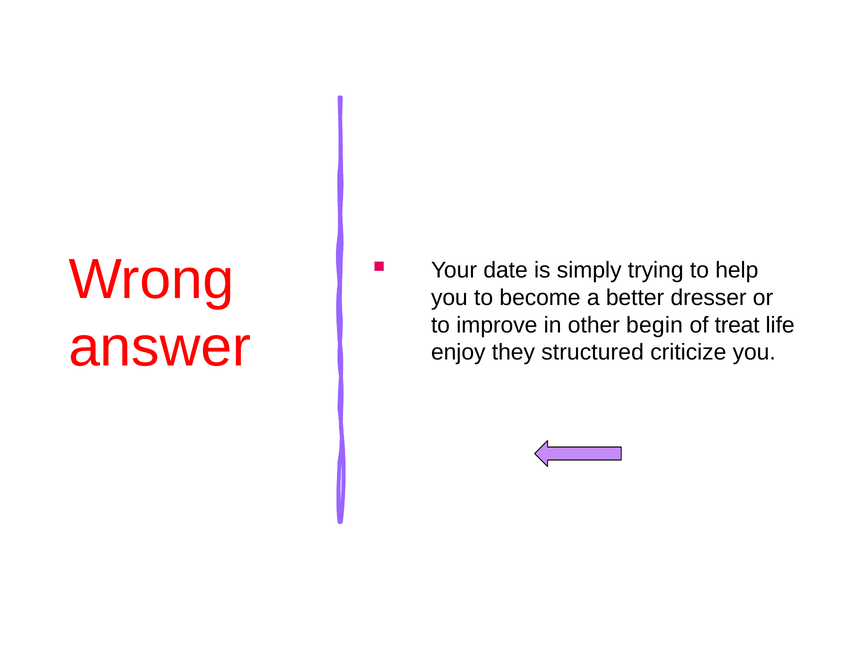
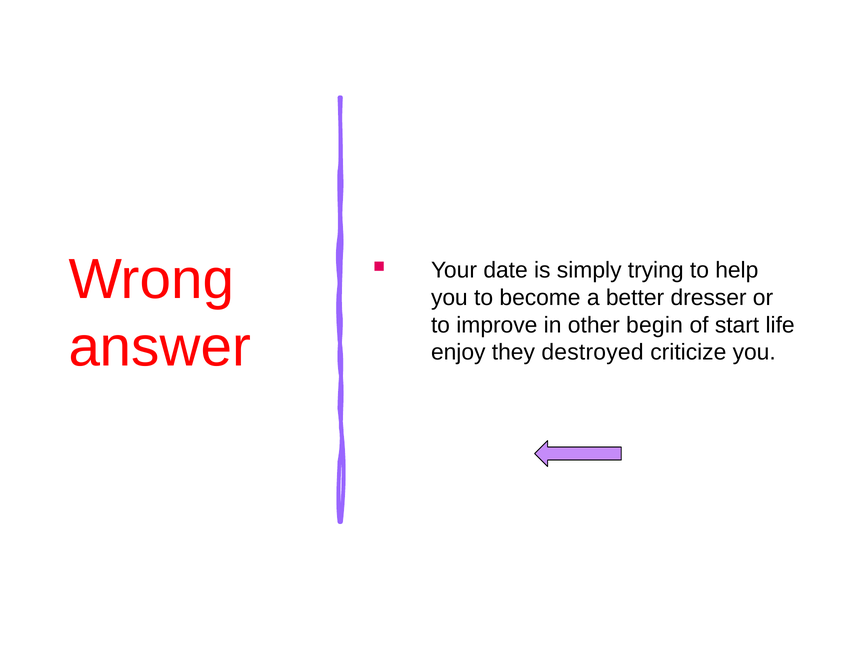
treat: treat -> start (737, 325)
structured: structured -> destroyed (593, 353)
